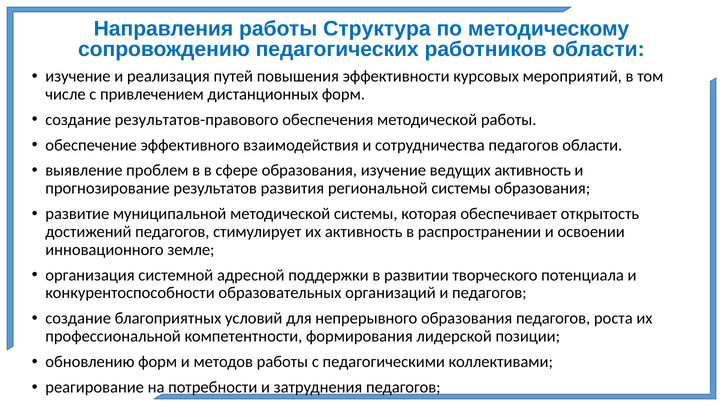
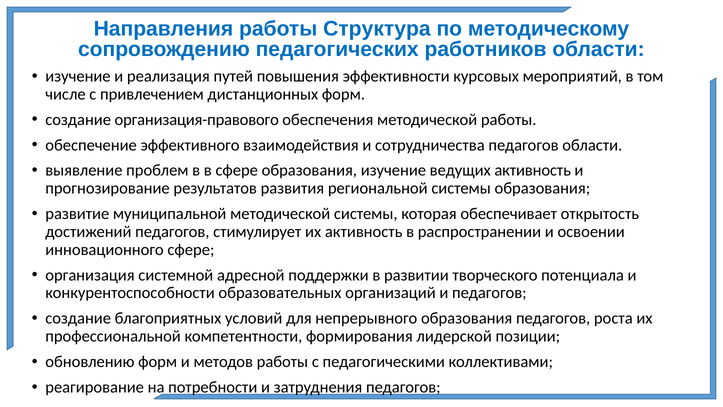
результатов-правового: результатов-правового -> организация-правового (197, 120)
инновационного земле: земле -> сфере (191, 249)
